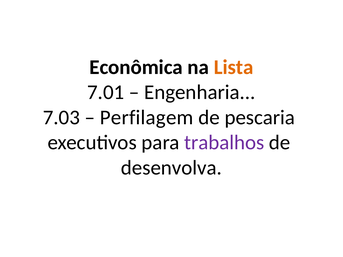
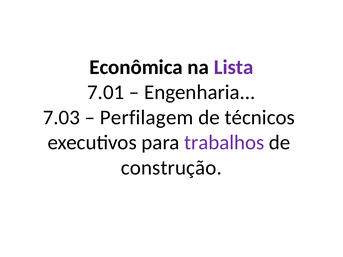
Lista colour: orange -> purple (234, 67)
pescaria: pescaria -> técnicos (260, 118)
desenvolva: desenvolva -> construção (171, 168)
